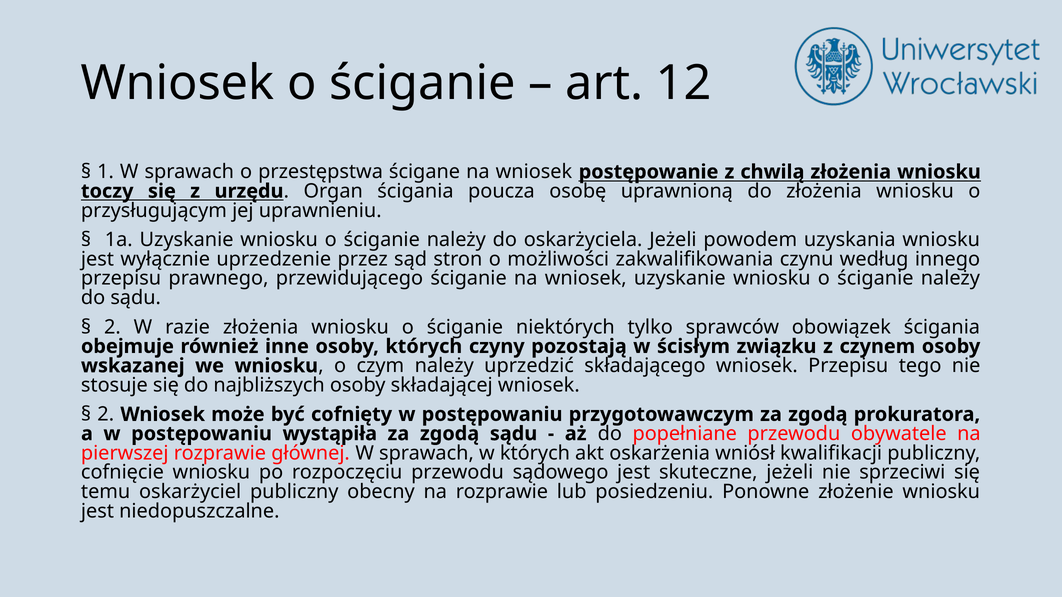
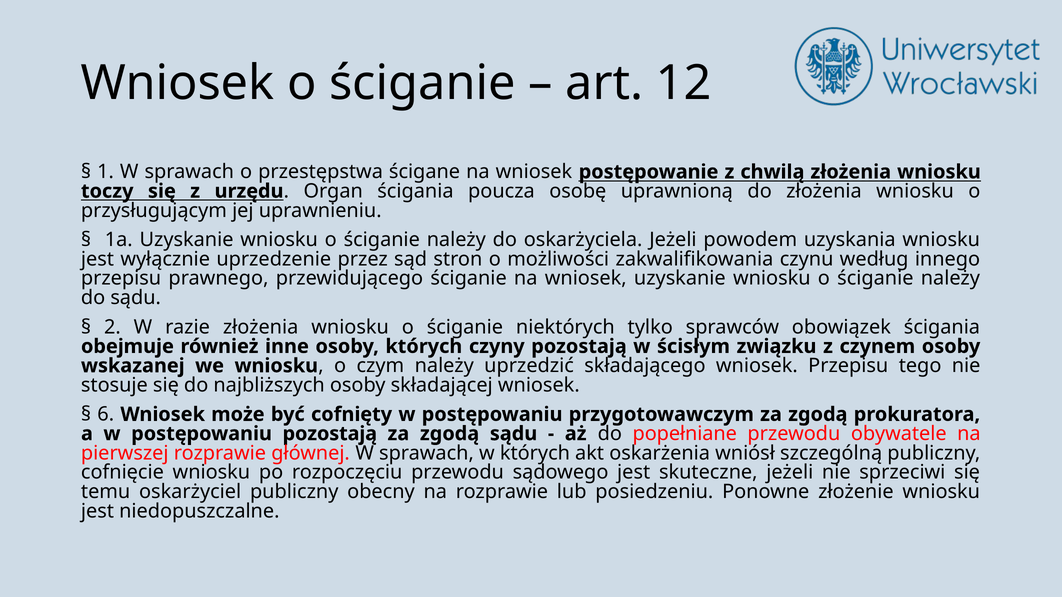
2: 2 -> 6 (106, 415)
postępowaniu wystąpiła: wystąpiła -> pozostają (330, 434)
kwalifikacji: kwalifikacji -> szczególną (831, 453)
